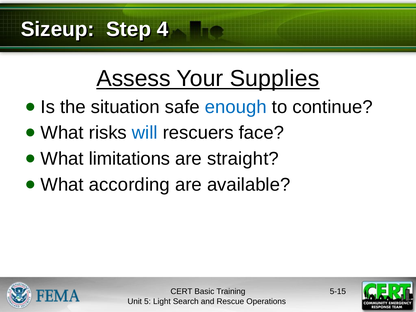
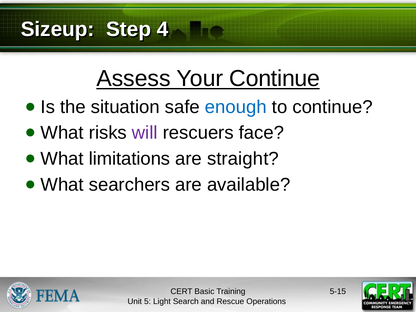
Your Supplies: Supplies -> Continue (275, 79)
will colour: blue -> purple (145, 133)
according: according -> searchers (129, 185)
